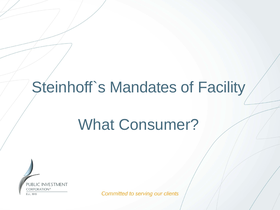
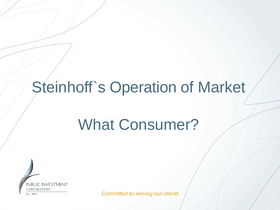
Mandates: Mandates -> Operation (143, 87)
Facility: Facility -> Market (222, 87)
